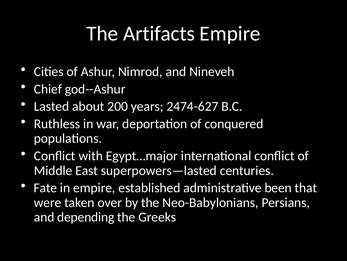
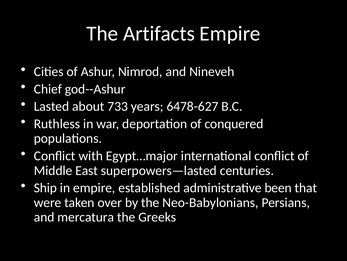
200: 200 -> 733 (118, 106)
2474-627: 2474-627 -> 6478-627 (192, 106)
Fate: Fate -> Ship (45, 187)
depending: depending -> mercatura (86, 217)
